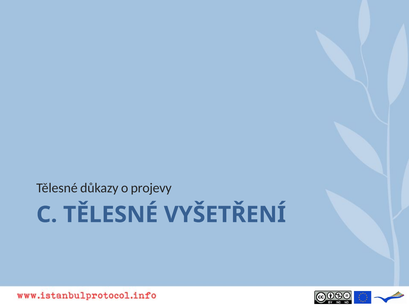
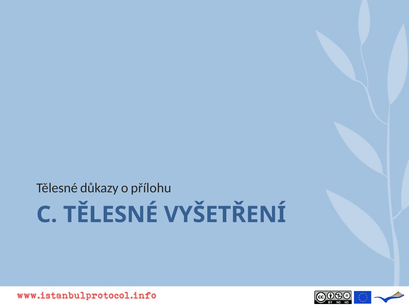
projevy: projevy -> přílohu (151, 188)
